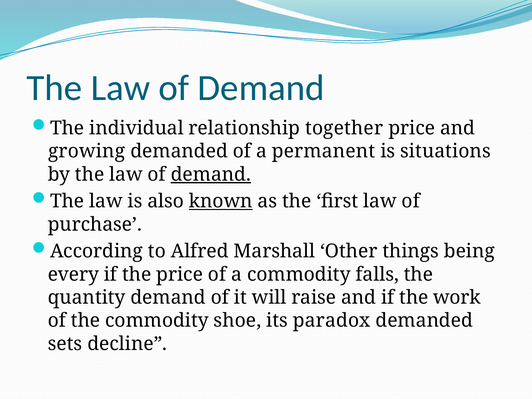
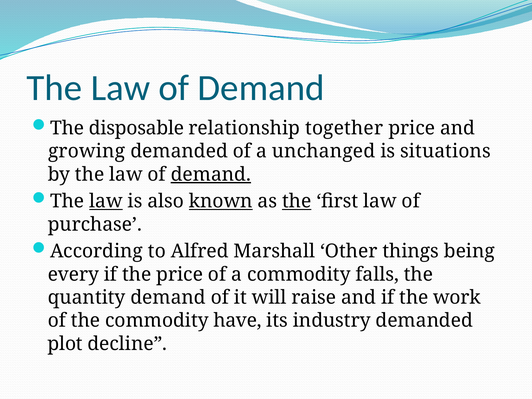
individual: individual -> disposable (137, 128)
permanent: permanent -> unchanged (324, 151)
law underline: none -> present (106, 201)
the underline: none -> present (297, 201)
shoe: shoe -> have (238, 321)
paradox: paradox -> industry (332, 321)
sets: sets -> plot (65, 344)
